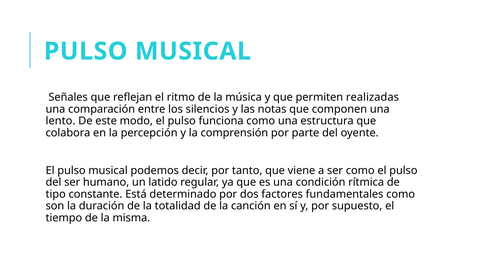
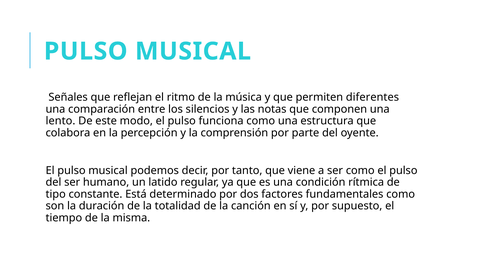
realizadas: realizadas -> diferentes (372, 97)
